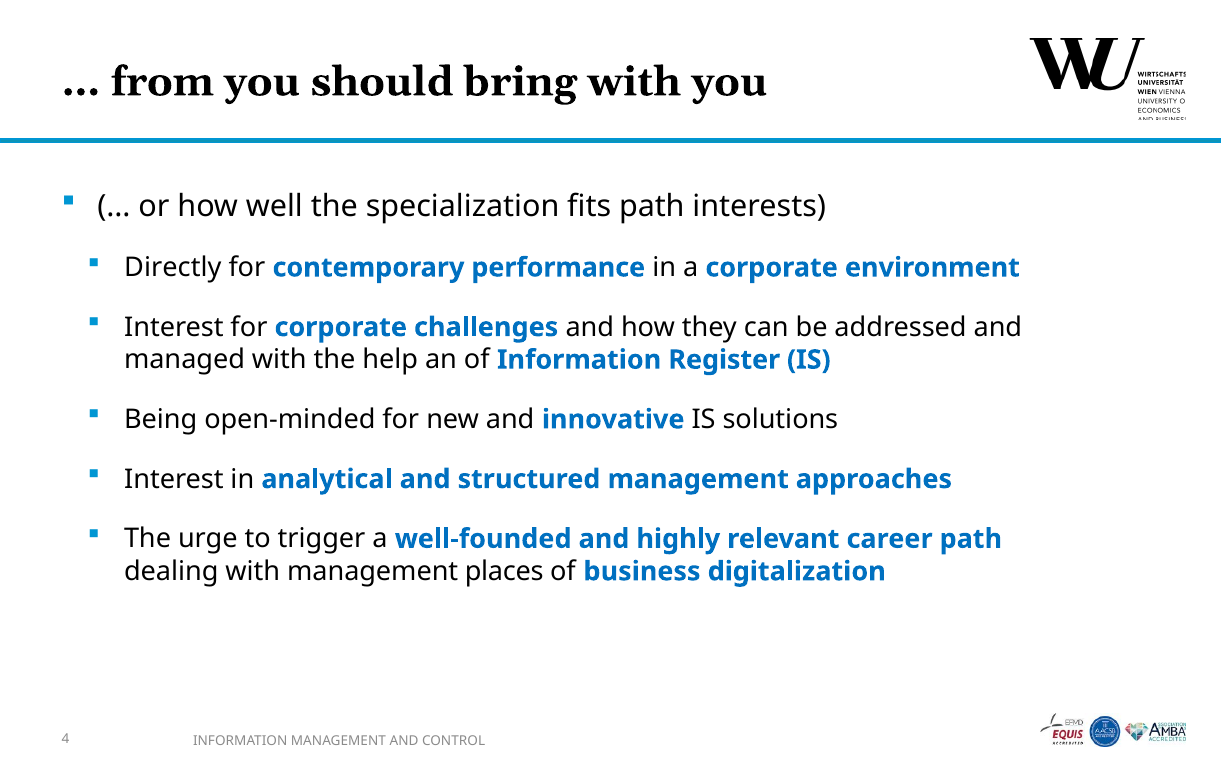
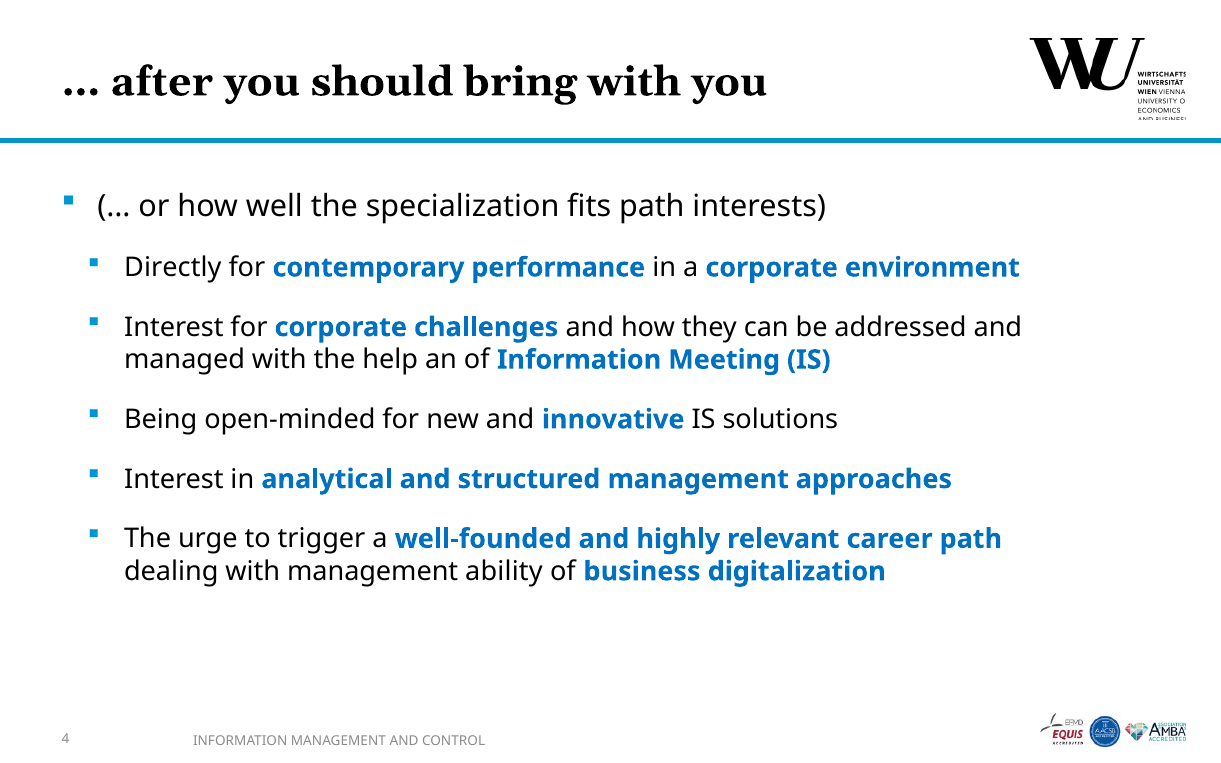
from: from -> after (162, 82)
Register: Register -> Meeting (724, 360)
places: places -> ability (504, 572)
